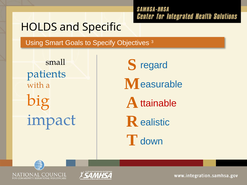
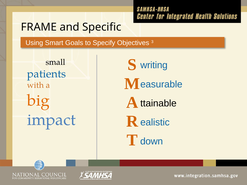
HOLDS: HOLDS -> FRAME (39, 27)
regard: regard -> writing (154, 65)
ttainable colour: red -> black (158, 103)
